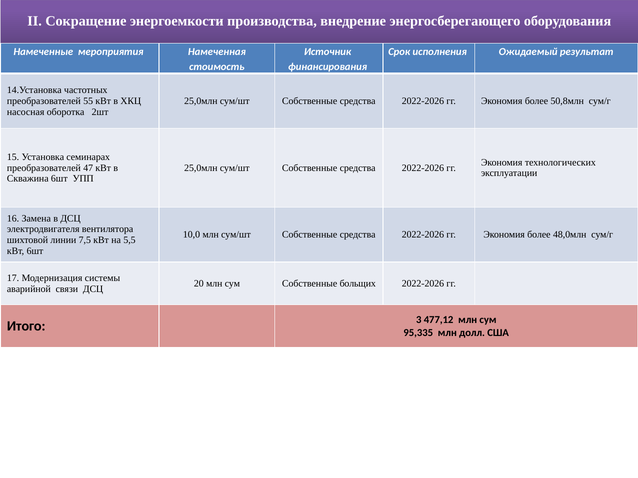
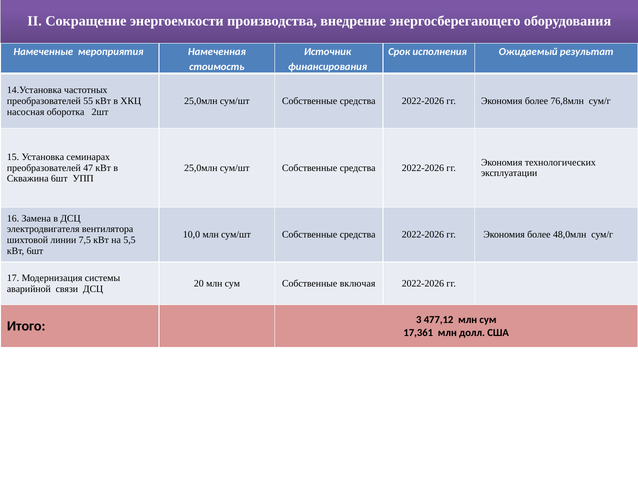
50,8млн: 50,8млн -> 76,8млн (567, 101)
больщих: больщих -> включая (358, 284)
95,335: 95,335 -> 17,361 (418, 333)
